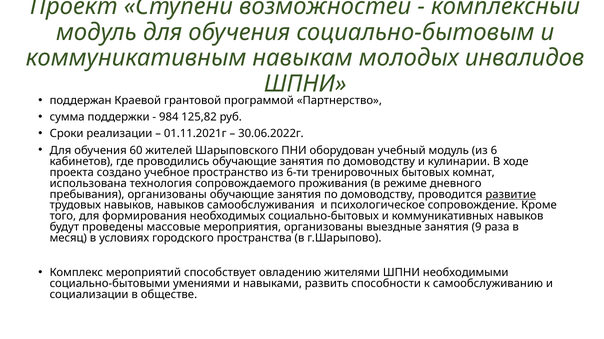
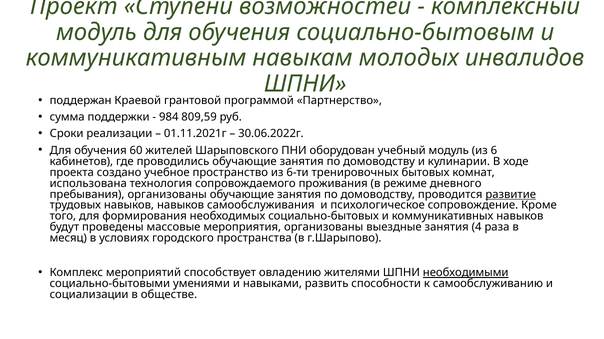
125,82: 125,82 -> 809,59 (199, 117)
9: 9 -> 4 (477, 228)
необходимыми underline: none -> present (466, 273)
